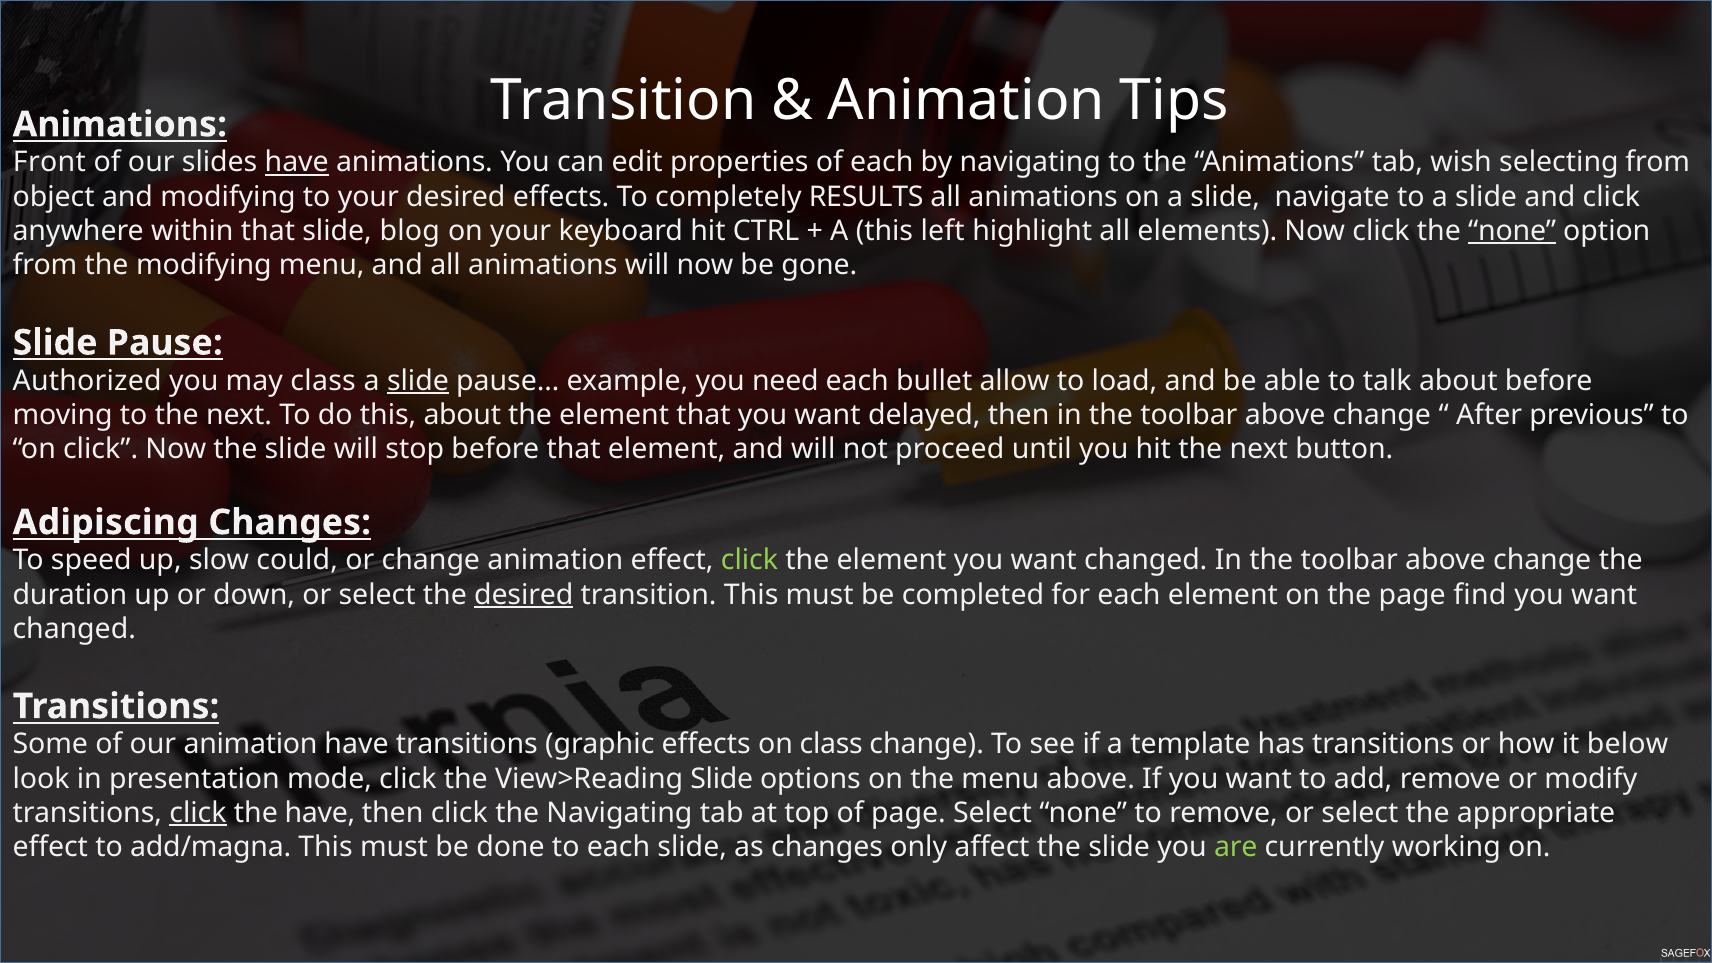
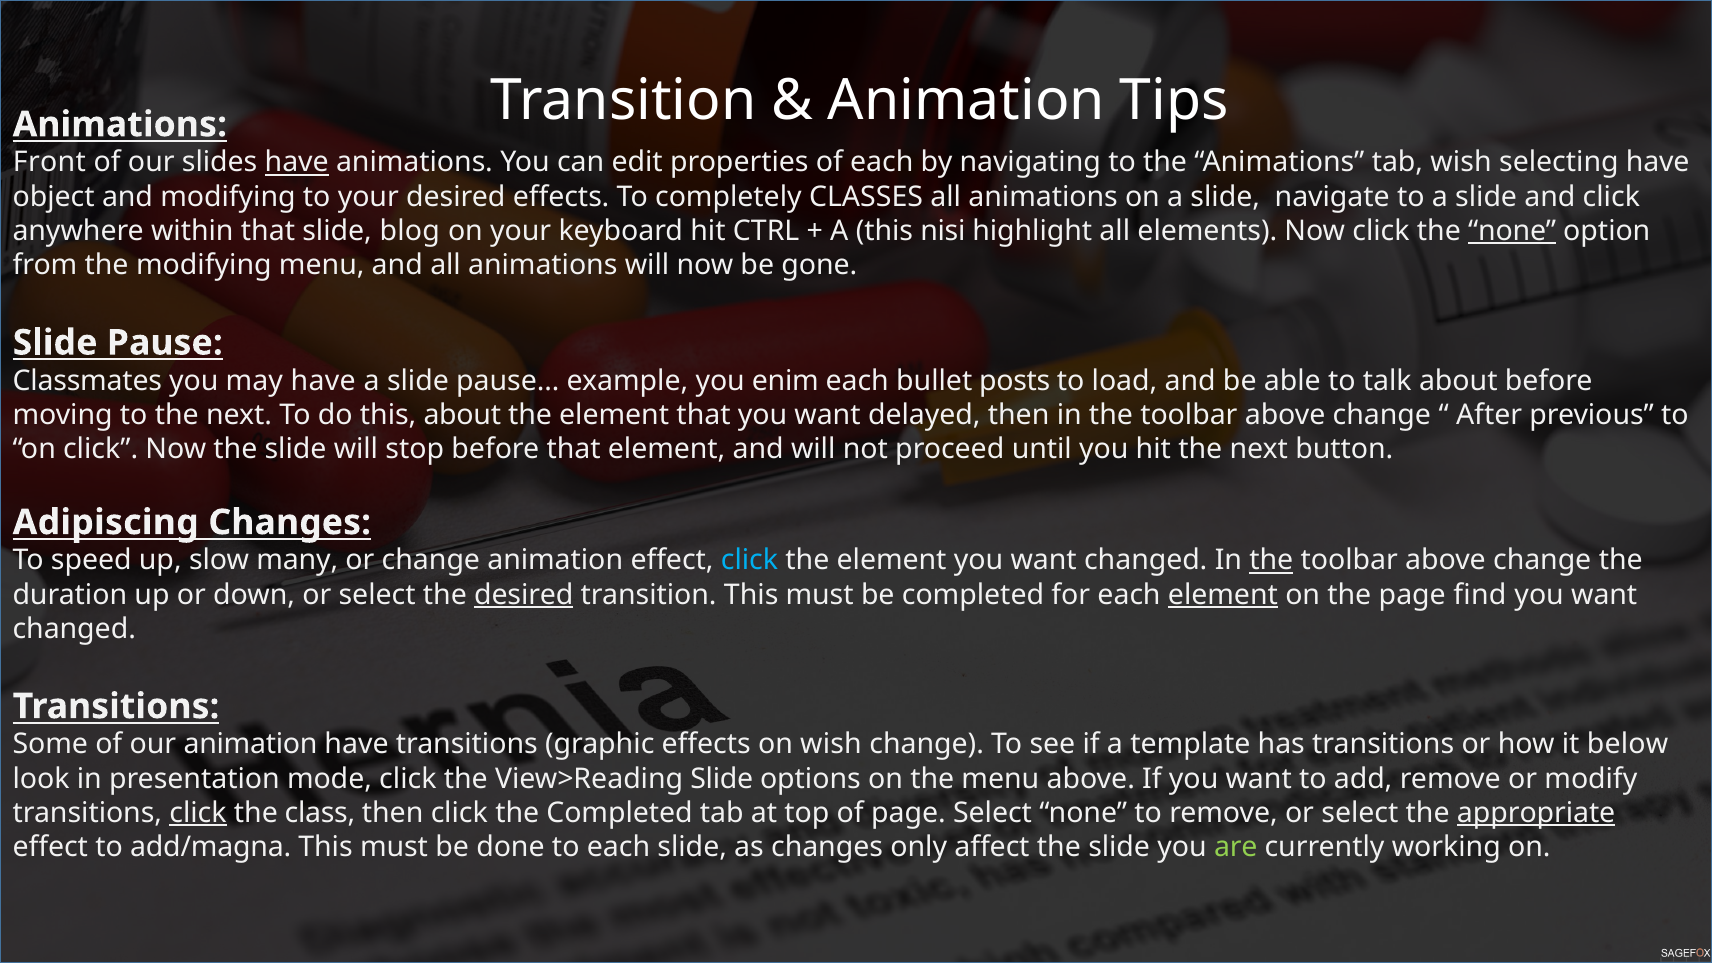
selecting from: from -> have (1658, 163)
RESULTS: RESULTS -> CLASSES (866, 197)
left: left -> nisi (943, 231)
Authorized: Authorized -> Classmates (87, 381)
may class: class -> have (323, 381)
slide underline: present -> none (418, 381)
need: need -> enim (785, 381)
allow: allow -> posts (1015, 381)
could: could -> many (297, 560)
click colour: light green -> light blue (749, 560)
the underline: none -> present (1271, 560)
element underline: none -> present (1223, 595)
on class: class -> wish (831, 744)
the have: have -> class (320, 813)
the Navigating: Navigating -> Completed (619, 813)
appropriate underline: none -> present (1536, 813)
